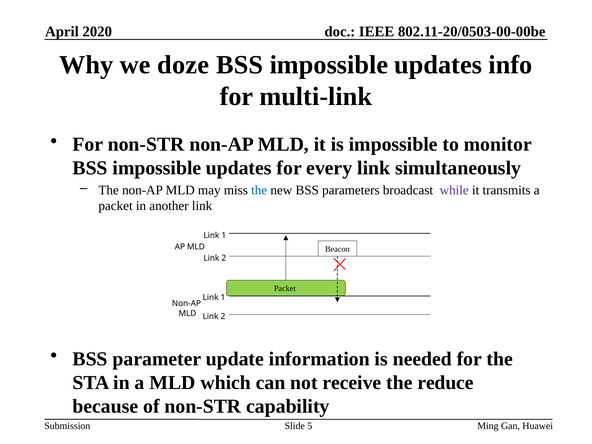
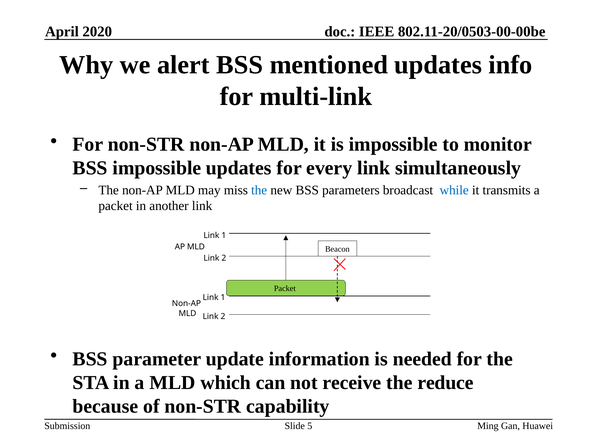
doze: doze -> alert (183, 65)
impossible: impossible -> mentioned (329, 65)
while colour: purple -> blue (454, 190)
